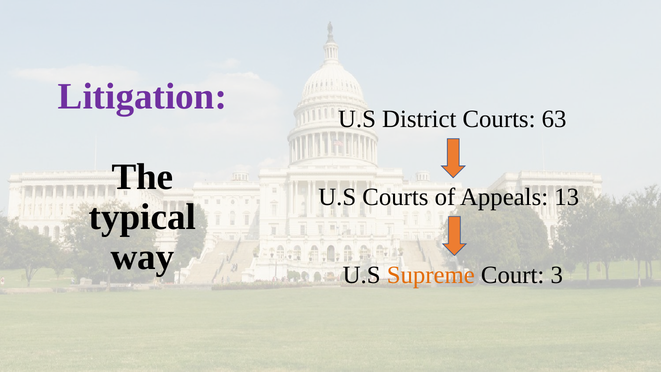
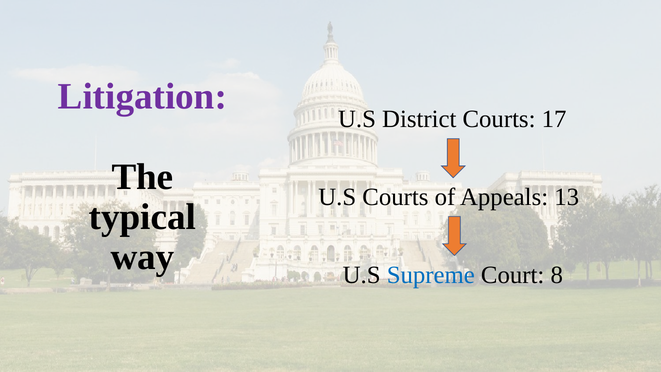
63: 63 -> 17 (554, 119)
Supreme colour: orange -> blue (431, 275)
3: 3 -> 8 (557, 275)
